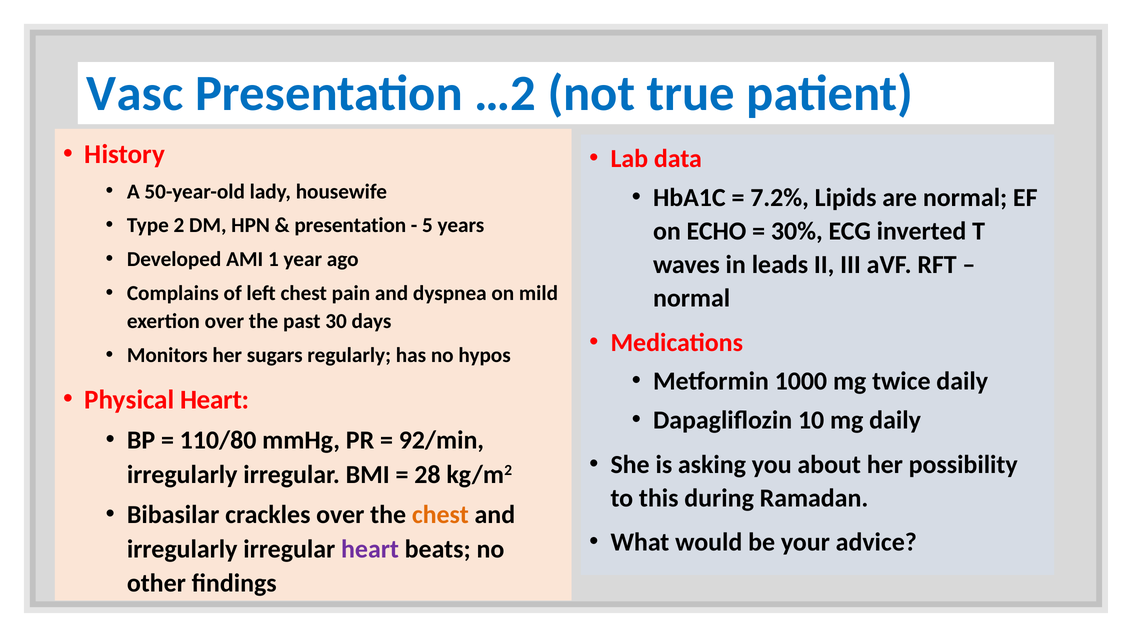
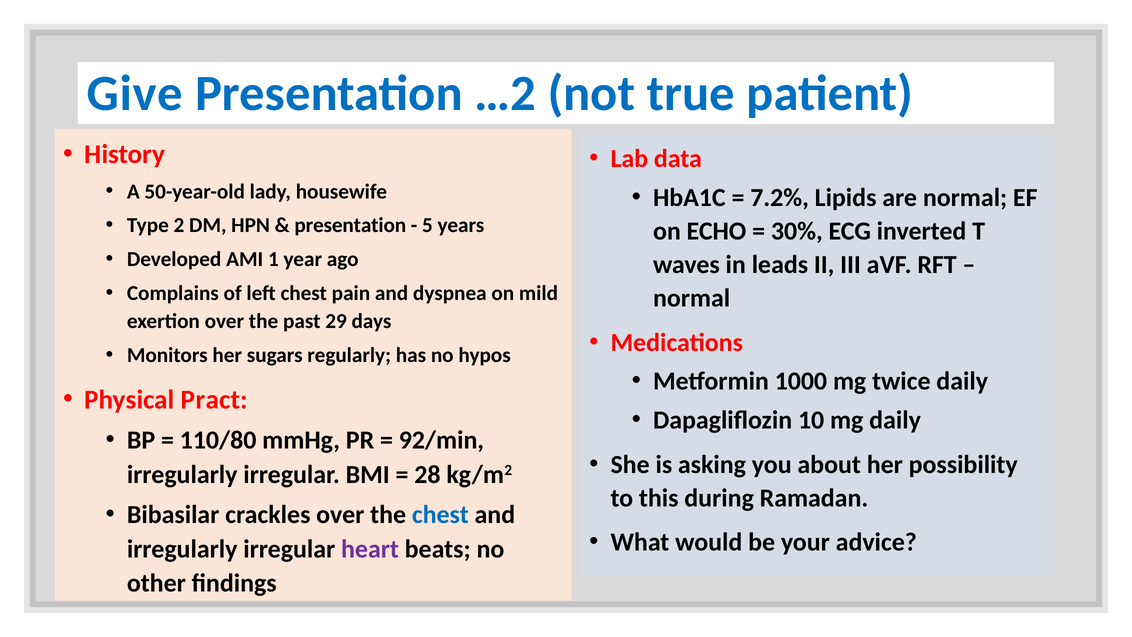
Vasc: Vasc -> Give (135, 93)
30: 30 -> 29 (336, 321)
Physical Heart: Heart -> Pract (214, 400)
chest colour: orange -> blue (440, 515)
